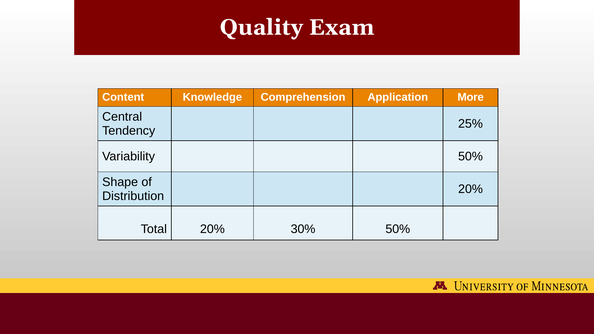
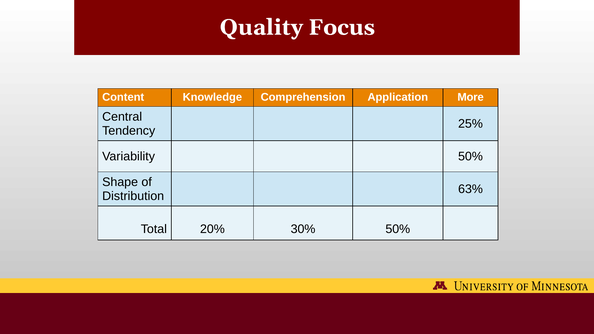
Exam: Exam -> Focus (342, 27)
20%: 20% -> 63% (471, 189)
